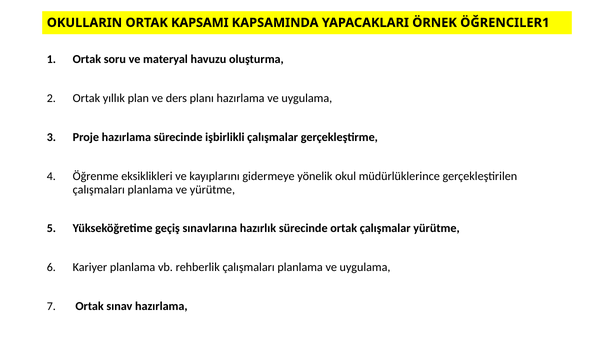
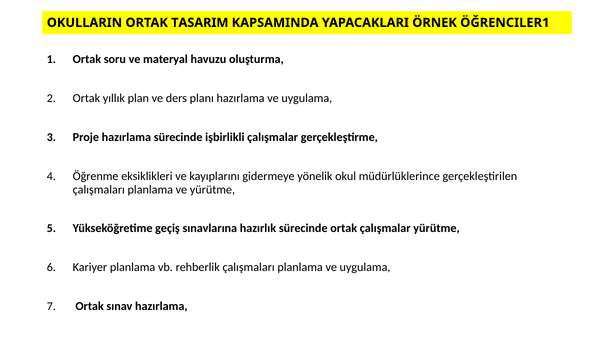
KAPSAMI: KAPSAMI -> TASARIM (200, 23)
